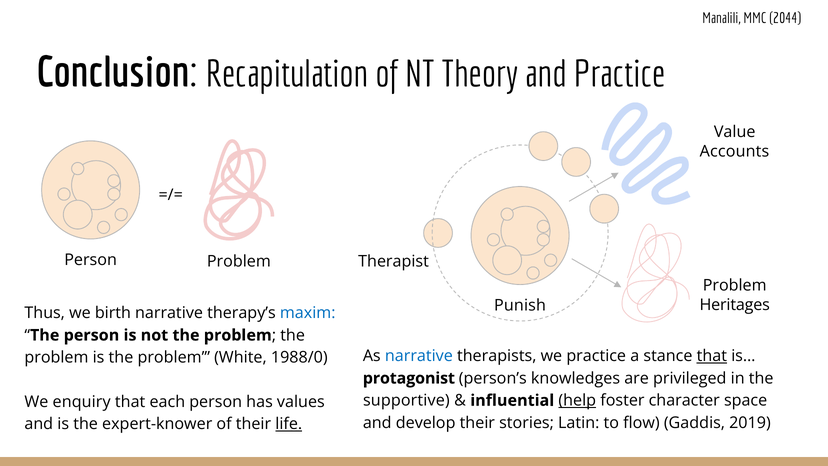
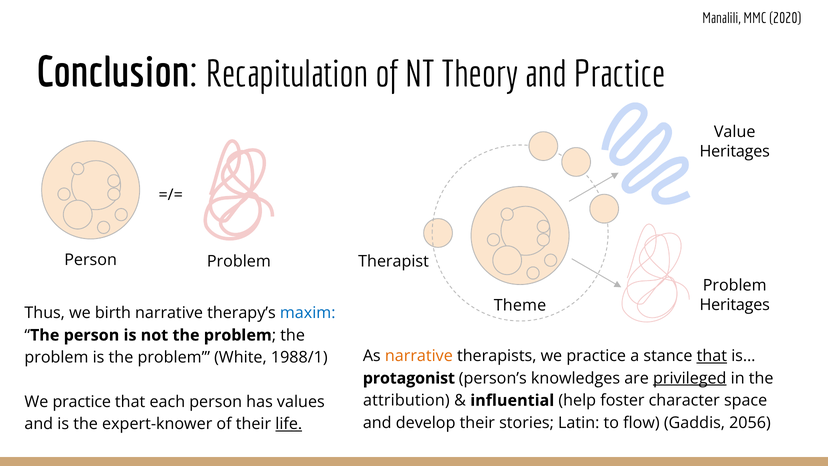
2044: 2044 -> 2020 (785, 18)
Accounts: Accounts -> Heritages (735, 151)
Punish: Punish -> Theme (520, 305)
narrative colour: blue -> orange (419, 356)
1988/0: 1988/0 -> 1988/1 (299, 357)
privileged underline: none -> present (690, 378)
supportive: supportive -> attribution (406, 400)
help underline: present -> none (577, 400)
enquiry: enquiry -> practice (82, 402)
2019: 2019 -> 2056 (750, 423)
